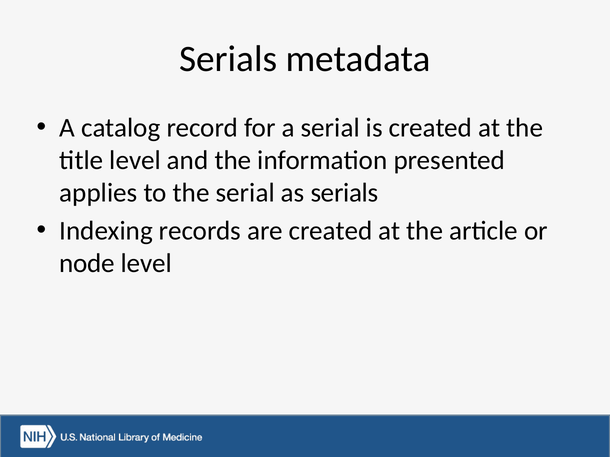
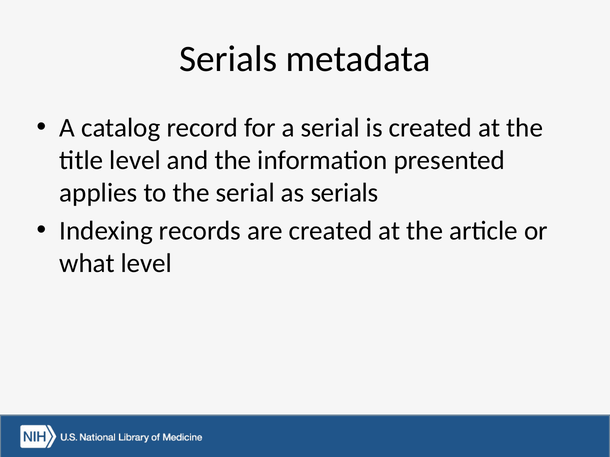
node: node -> what (87, 264)
